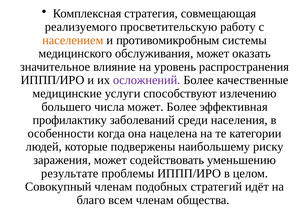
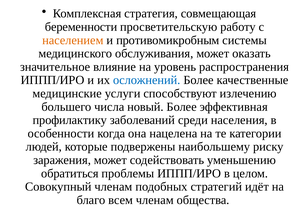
реализуемого: реализуемого -> беременности (81, 27)
осложнений colour: purple -> blue (147, 80)
числа может: может -> новый (145, 107)
результате: результате -> обратиться (70, 173)
